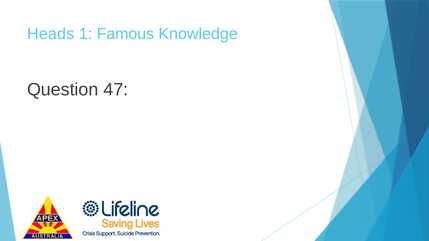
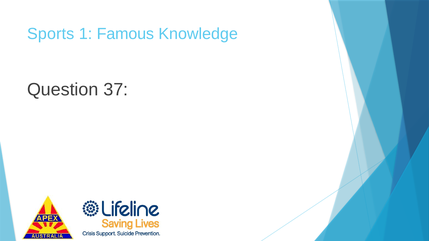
Heads: Heads -> Sports (51, 34)
47: 47 -> 37 (116, 90)
